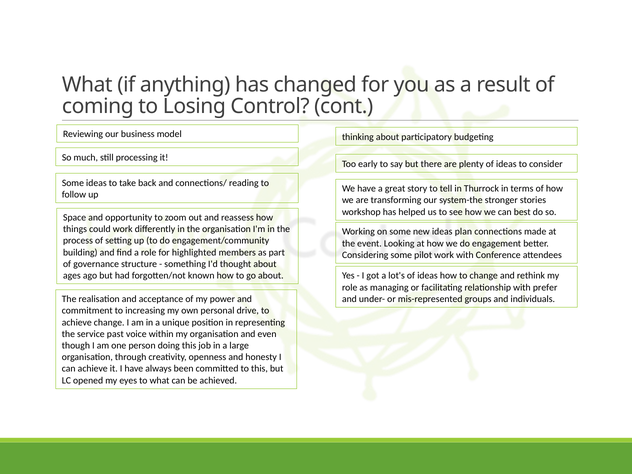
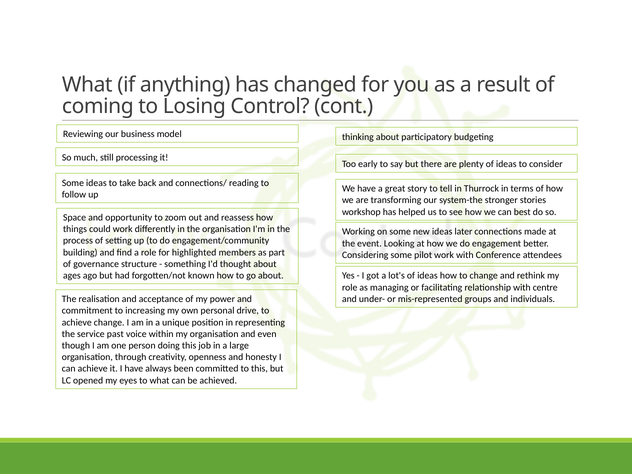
plan: plan -> later (464, 232)
prefer: prefer -> centre (545, 287)
